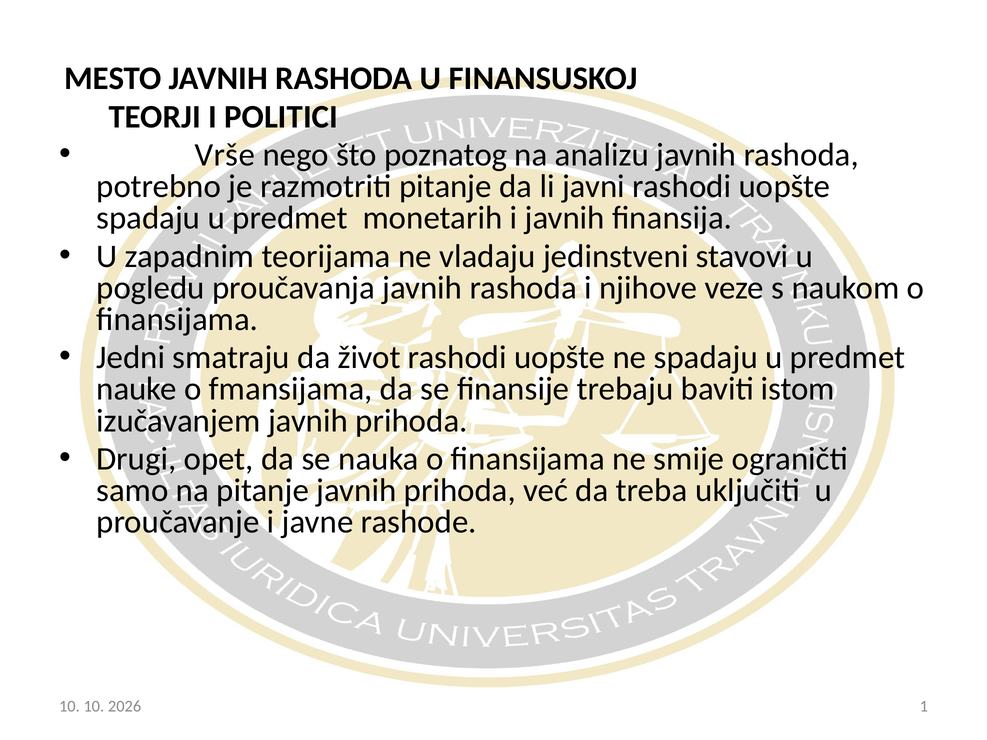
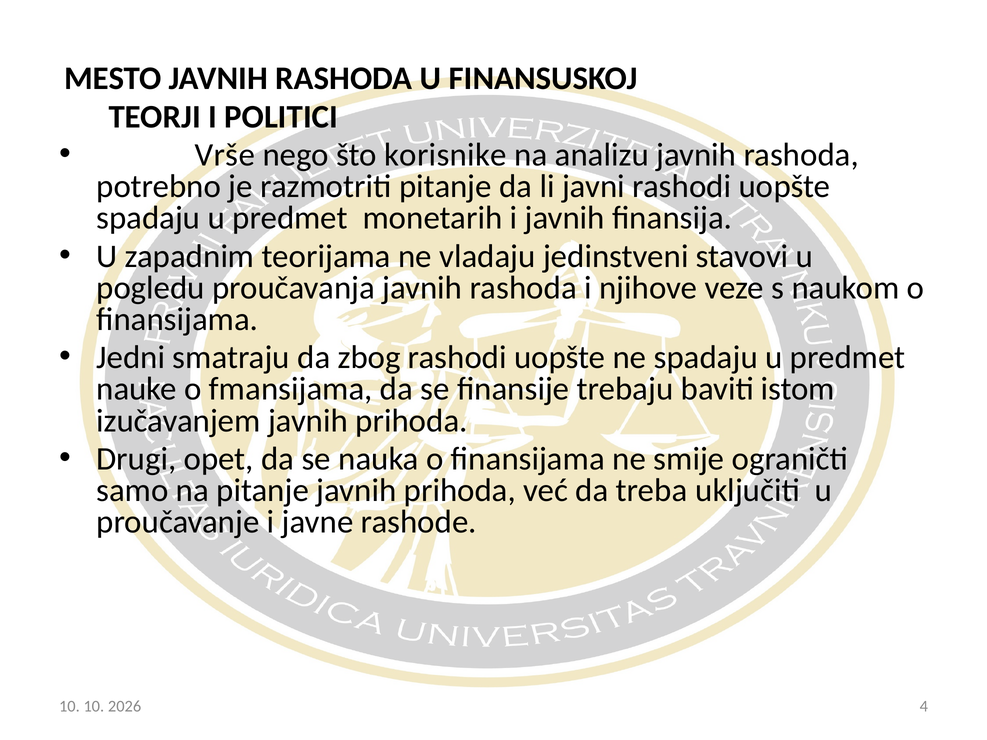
poznatog: poznatog -> korisnike (445, 155)
život: život -> zbog (369, 358)
1: 1 -> 4 (924, 707)
